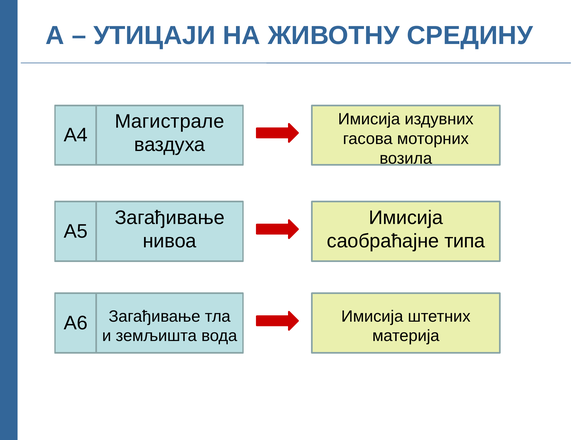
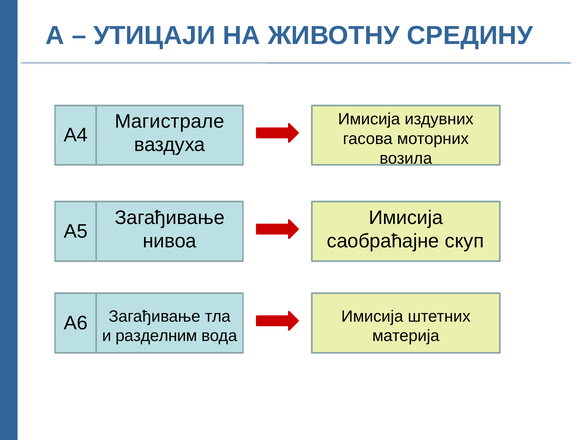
типа: типа -> скуп (465, 241)
земљишта: земљишта -> разделним (156, 336)
